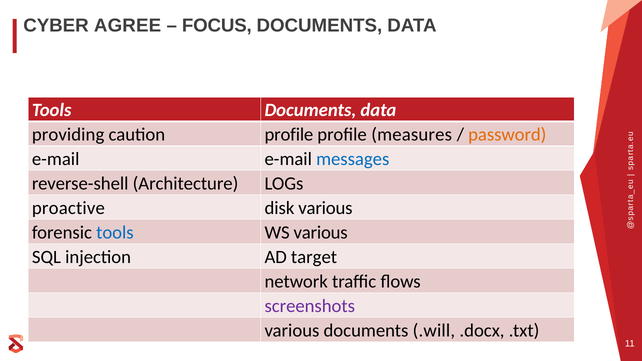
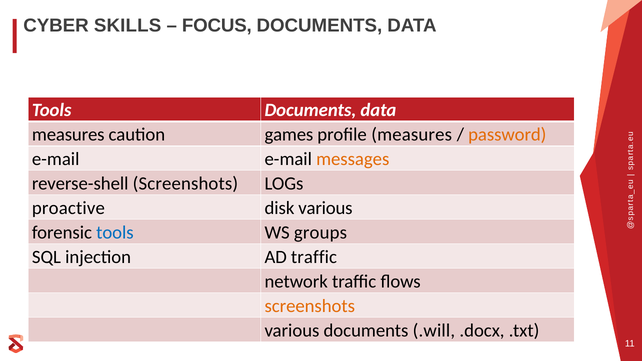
AGREE: AGREE -> SKILLS (128, 26)
providing: providing -> measures (68, 135)
caution profile: profile -> games (289, 135)
messages colour: blue -> orange (353, 159)
reverse-shell Architecture: Architecture -> Screenshots (185, 184)
WS various: various -> groups (320, 233)
AD target: target -> traffic (314, 257)
screenshots colour: purple -> orange (310, 306)
